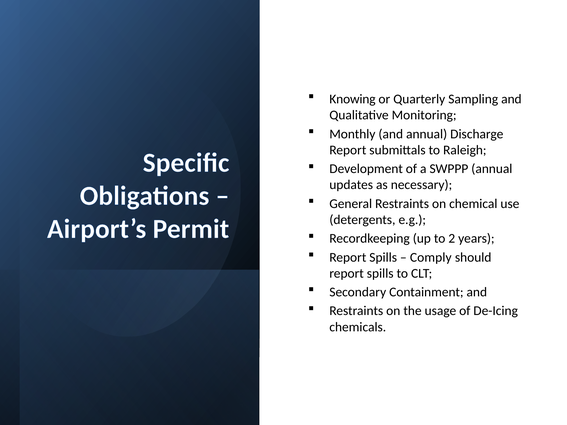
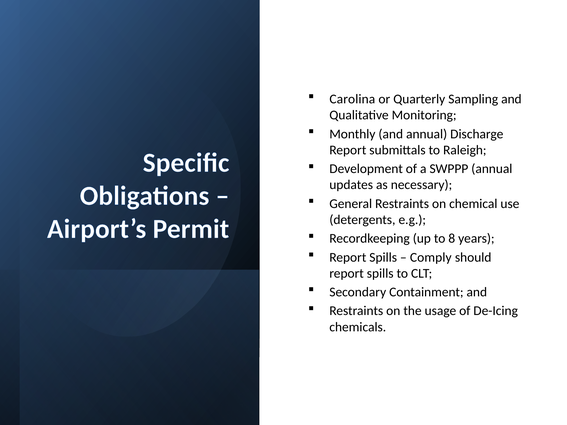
Knowing: Knowing -> Carolina (352, 99)
2: 2 -> 8 (452, 239)
